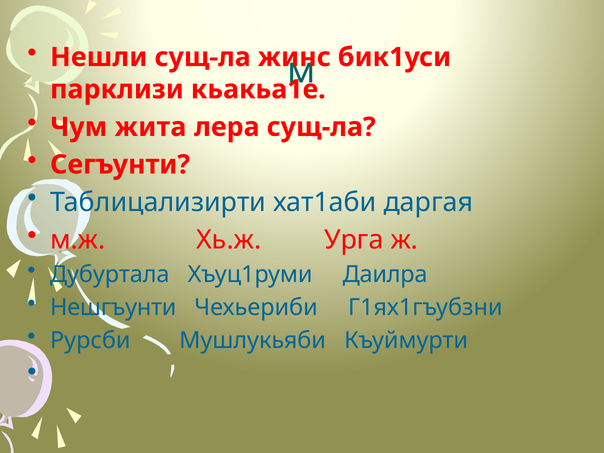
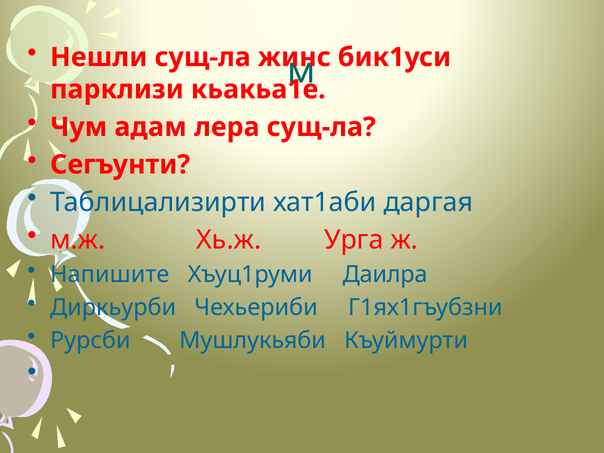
жита: жита -> адам (151, 127)
Дубуртала: Дубуртала -> Напишите (110, 275)
Нешгъунти: Нешгъунти -> Диркьурби (113, 307)
